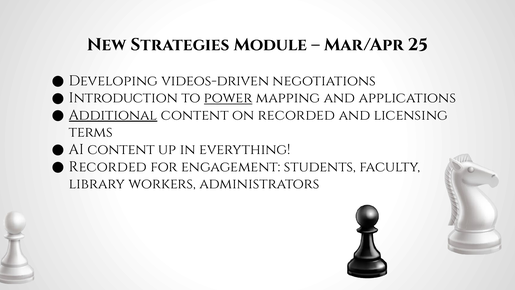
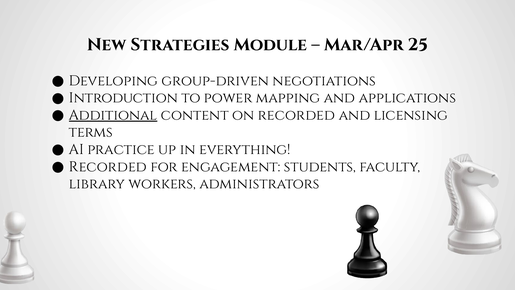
videos-driven: videos-driven -> group-driven (215, 81)
power underline: present -> none (228, 98)
AI content: content -> practice (121, 149)
